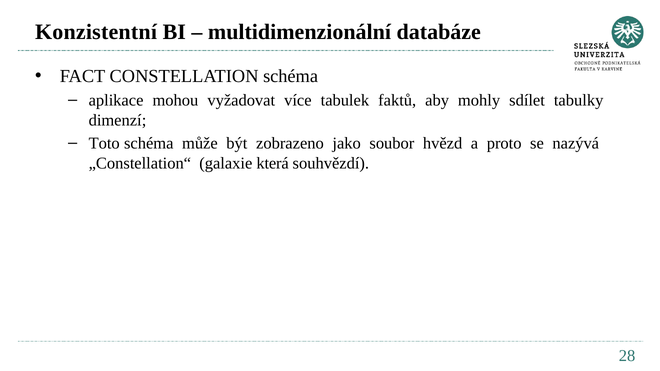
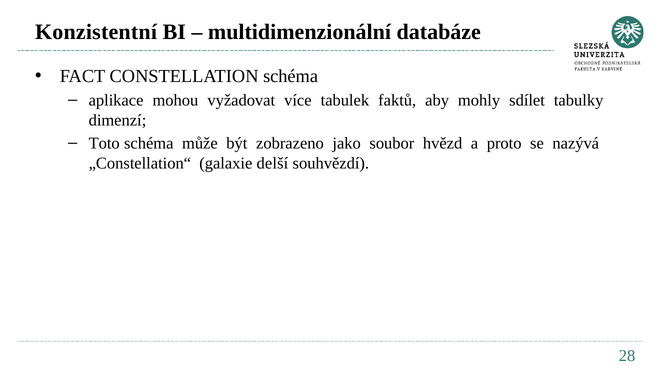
která: která -> delší (272, 163)
